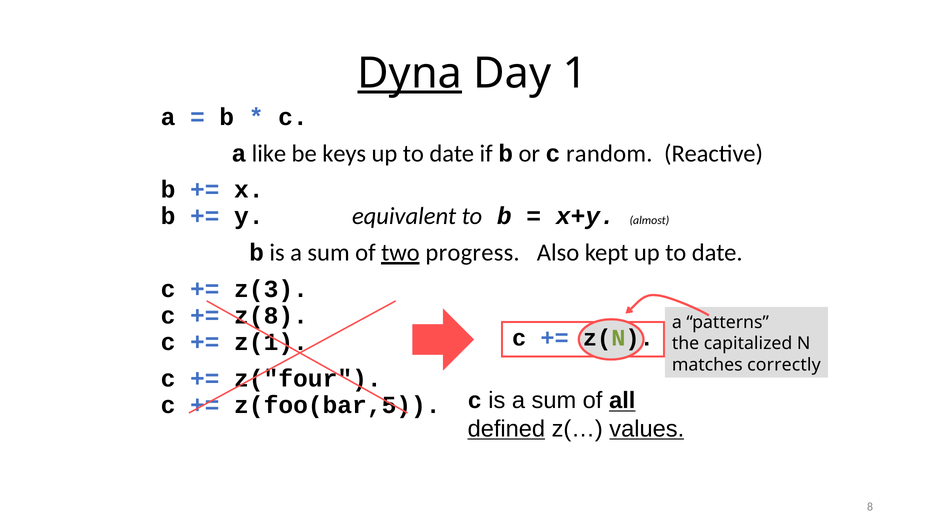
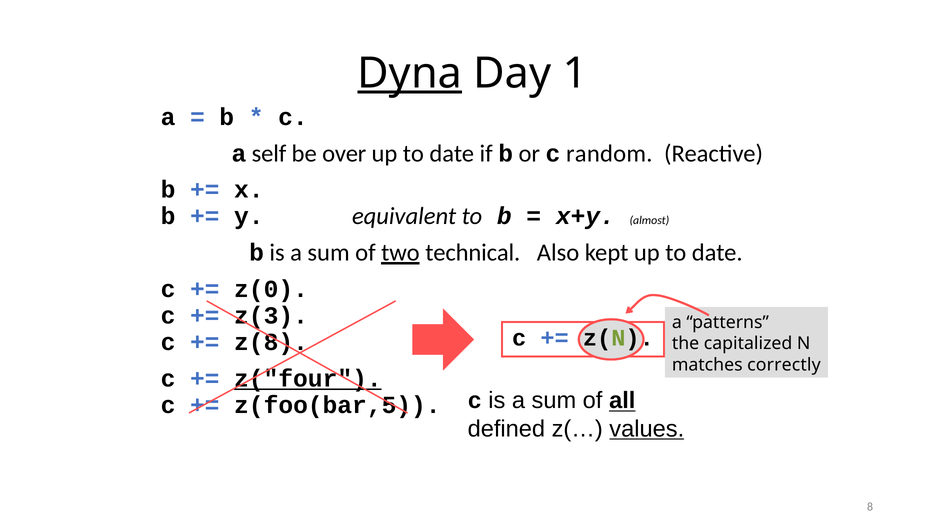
like: like -> self (269, 154)
keys: keys -> over (344, 154)
progress: progress -> technical (473, 253)
z(3: z(3 -> z(0 (271, 289)
z(8: z(8 -> z(3 (271, 316)
z(1: z(1 -> z(8 (271, 342)
z("four underline: none -> present (308, 379)
defined underline: present -> none (506, 429)
